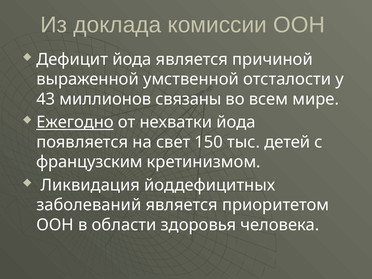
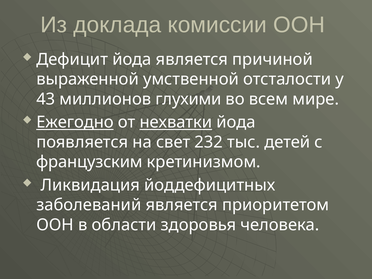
связаны: связаны -> глухими (188, 99)
нехватки underline: none -> present (176, 122)
150: 150 -> 232 (209, 142)
